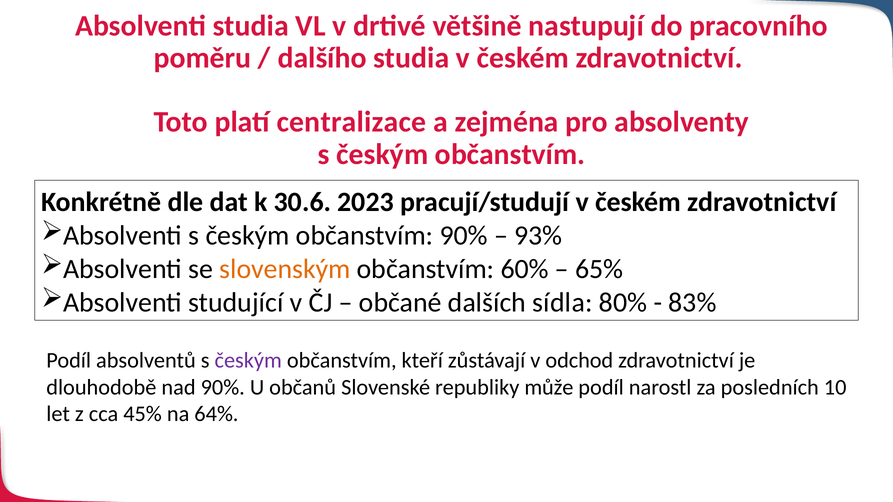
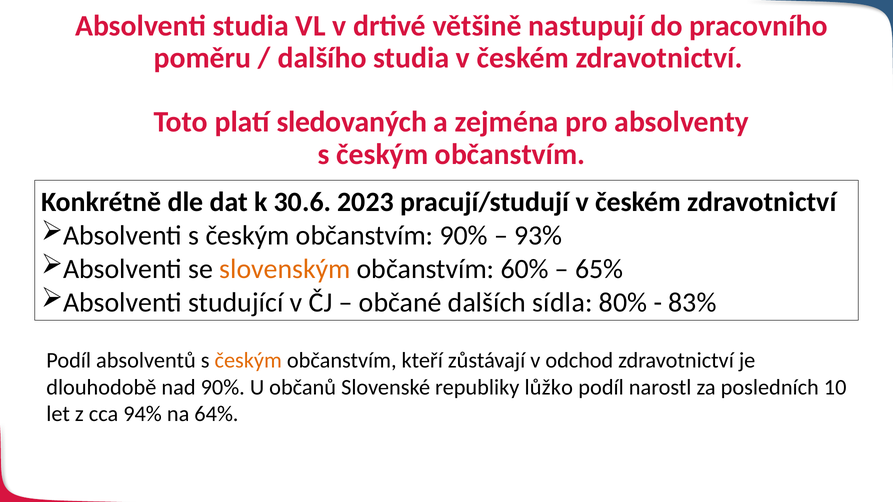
centralizace: centralizace -> sledovaných (352, 122)
českým colour: purple -> orange (248, 361)
může: může -> lůžko (549, 388)
45%: 45% -> 94% (143, 414)
